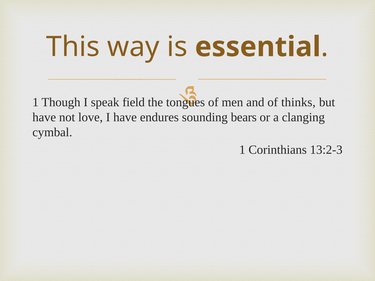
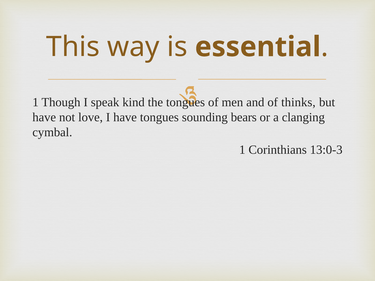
field: field -> kind (134, 102)
have endures: endures -> tongues (159, 117)
13:2-3: 13:2-3 -> 13:0-3 (326, 150)
